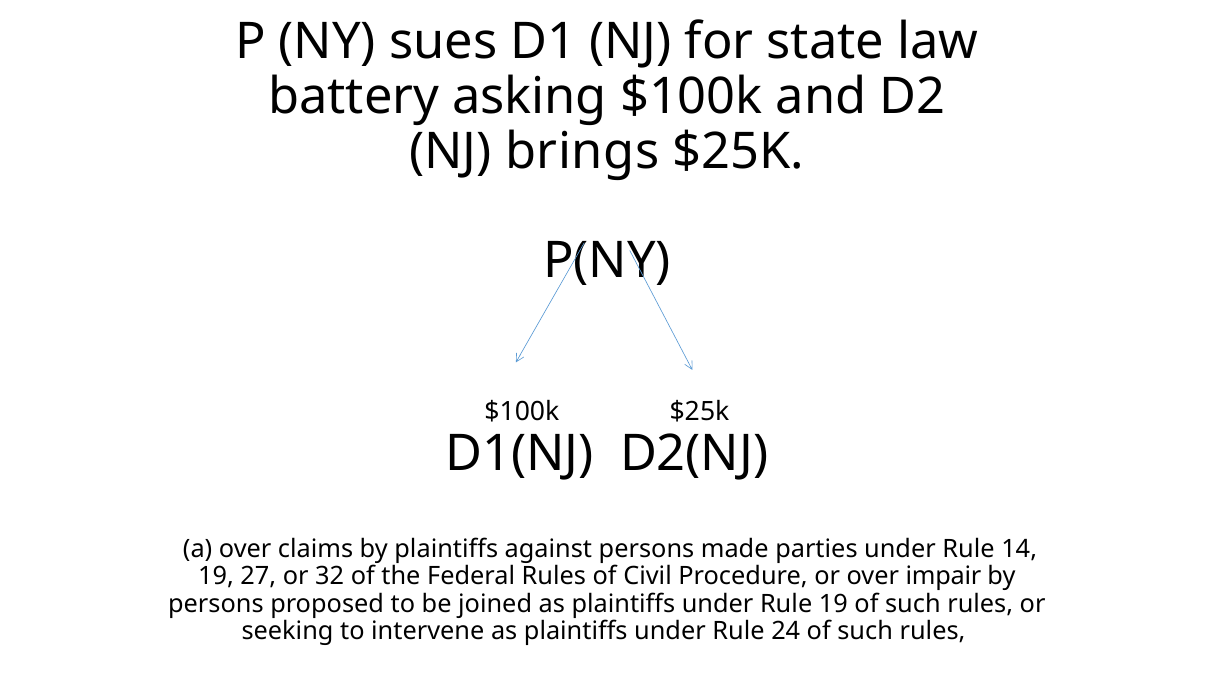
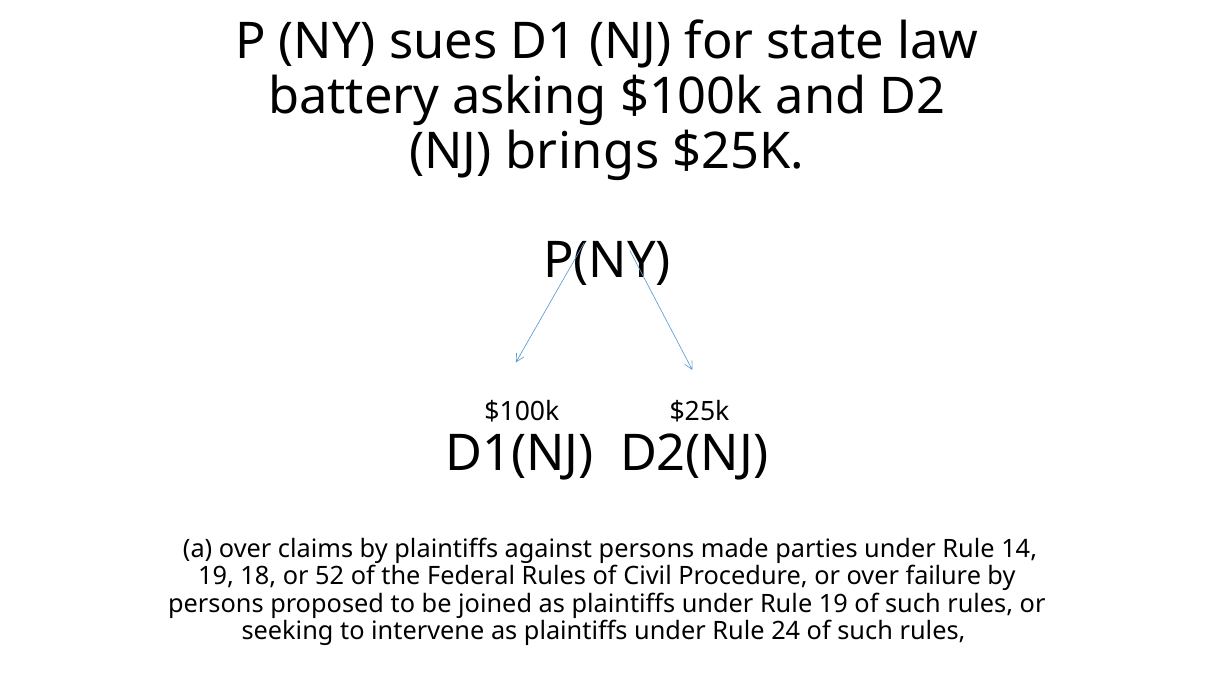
27: 27 -> 18 (258, 576)
32: 32 -> 52 (330, 576)
impair: impair -> failure (943, 576)
